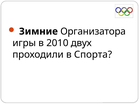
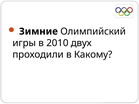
Организатора: Организатора -> Олимпийский (93, 31)
Спорта: Спорта -> Какому (93, 55)
